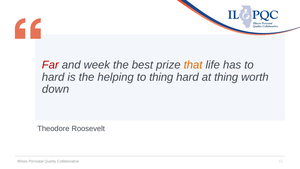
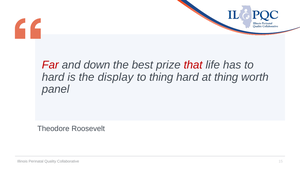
week: week -> down (97, 65)
that colour: orange -> red (193, 65)
helping: helping -> display (116, 77)
down: down -> panel (56, 89)
